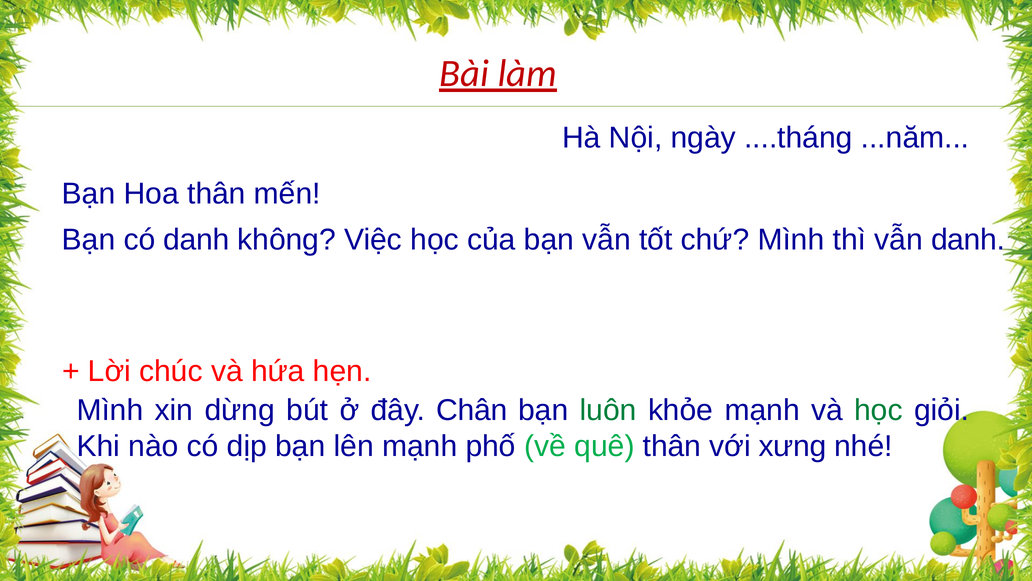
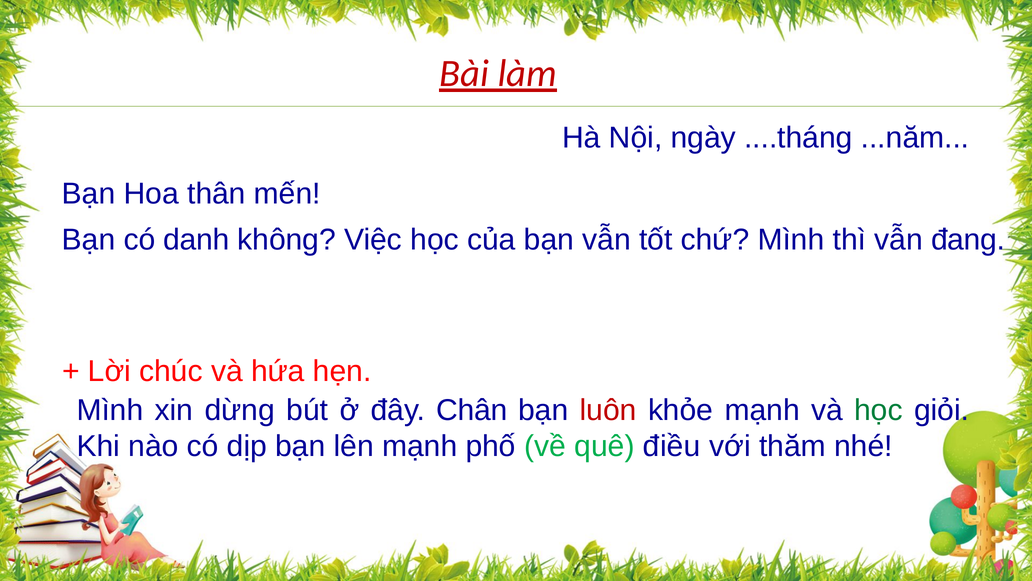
vẫn danh: danh -> đang (968, 239)
luôn colour: green -> red (608, 410)
quê thân: thân -> điều (672, 446)
xưng: xưng -> thăm (792, 446)
